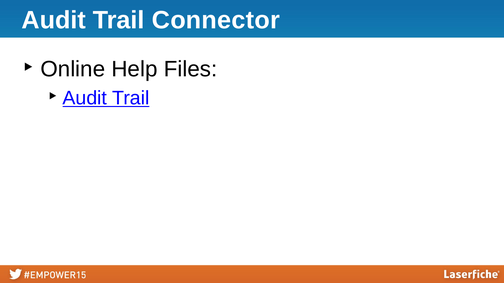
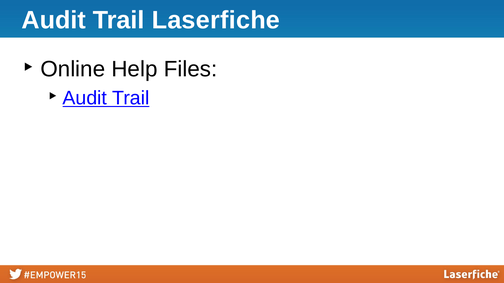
Connector: Connector -> Laserfiche (216, 20)
